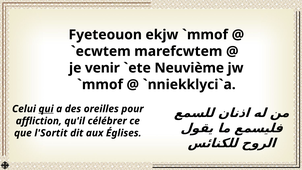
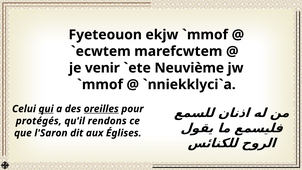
oreilles underline: none -> present (101, 109)
affliction: affliction -> protégés (39, 121)
célébrer: célébrer -> rendons (107, 121)
l'Sortit: l'Sortit -> l'Saron (51, 133)
